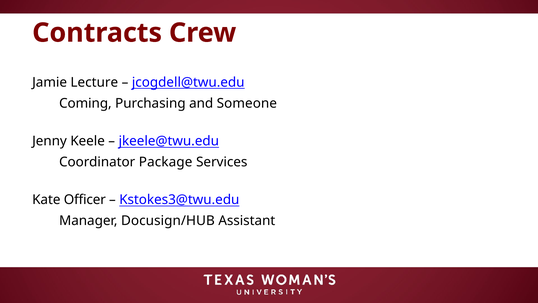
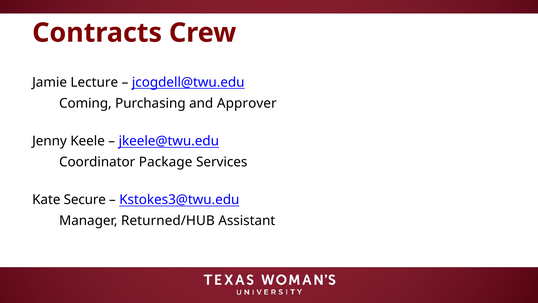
Someone: Someone -> Approver (247, 103)
Officer: Officer -> Secure (85, 200)
Docusign/HUB: Docusign/HUB -> Returned/HUB (168, 221)
